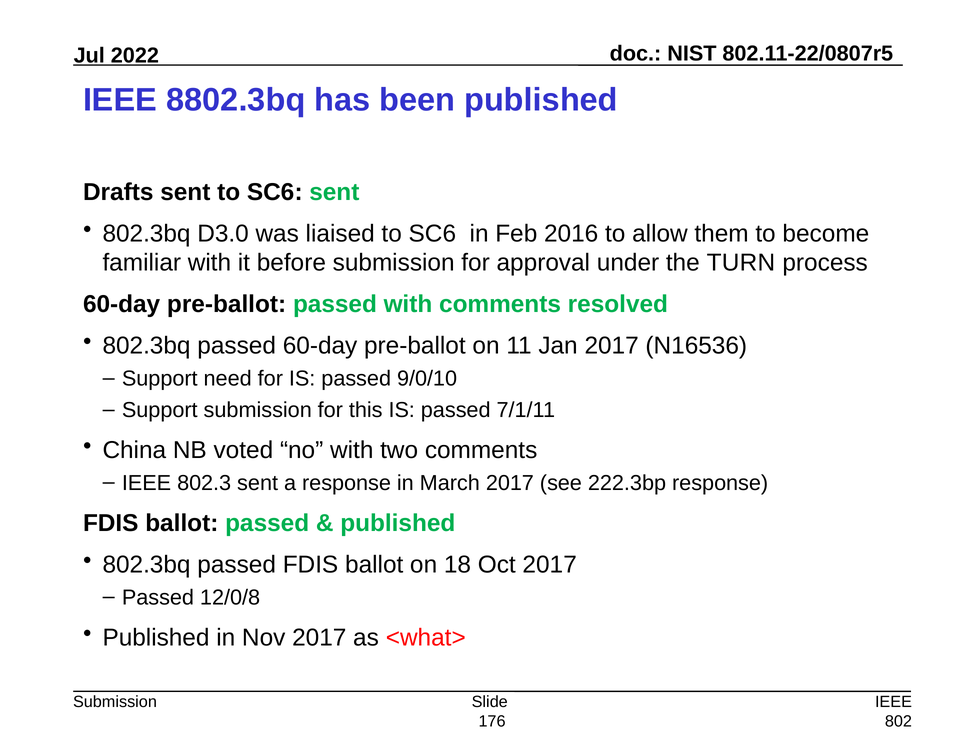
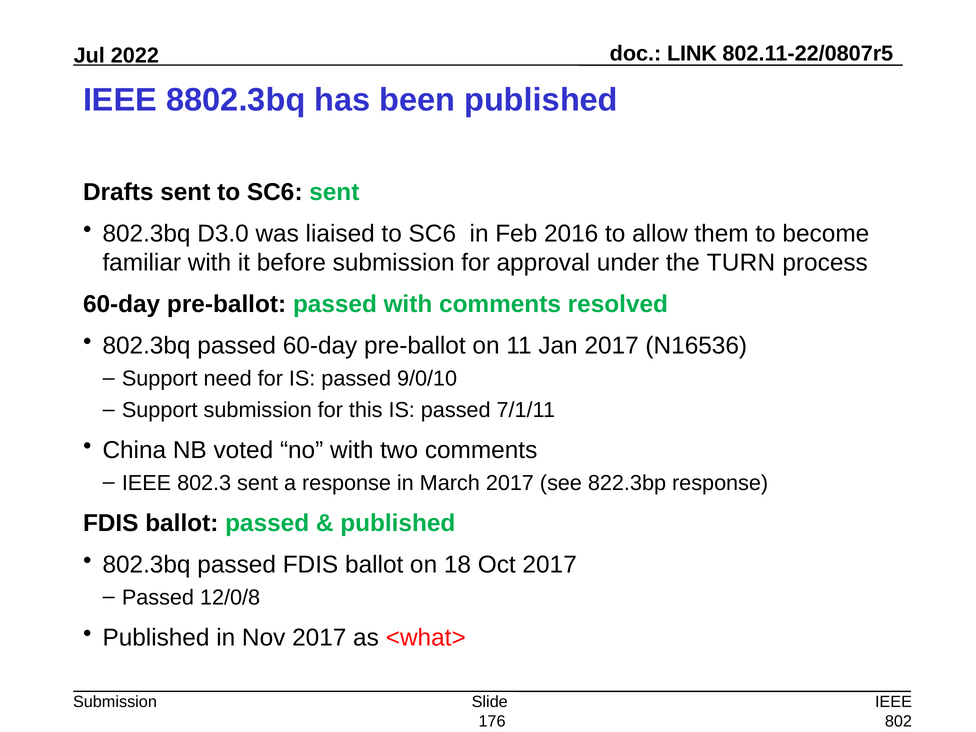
NIST: NIST -> LINK (692, 54)
222.3bp: 222.3bp -> 822.3bp (627, 483)
